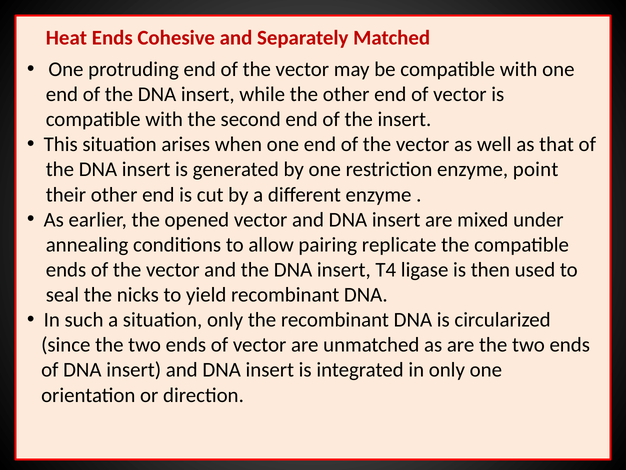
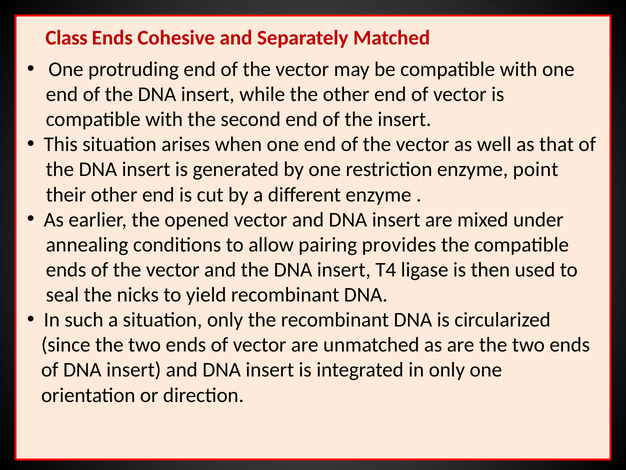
Heat: Heat -> Class (67, 38)
replicate: replicate -> provides (399, 244)
